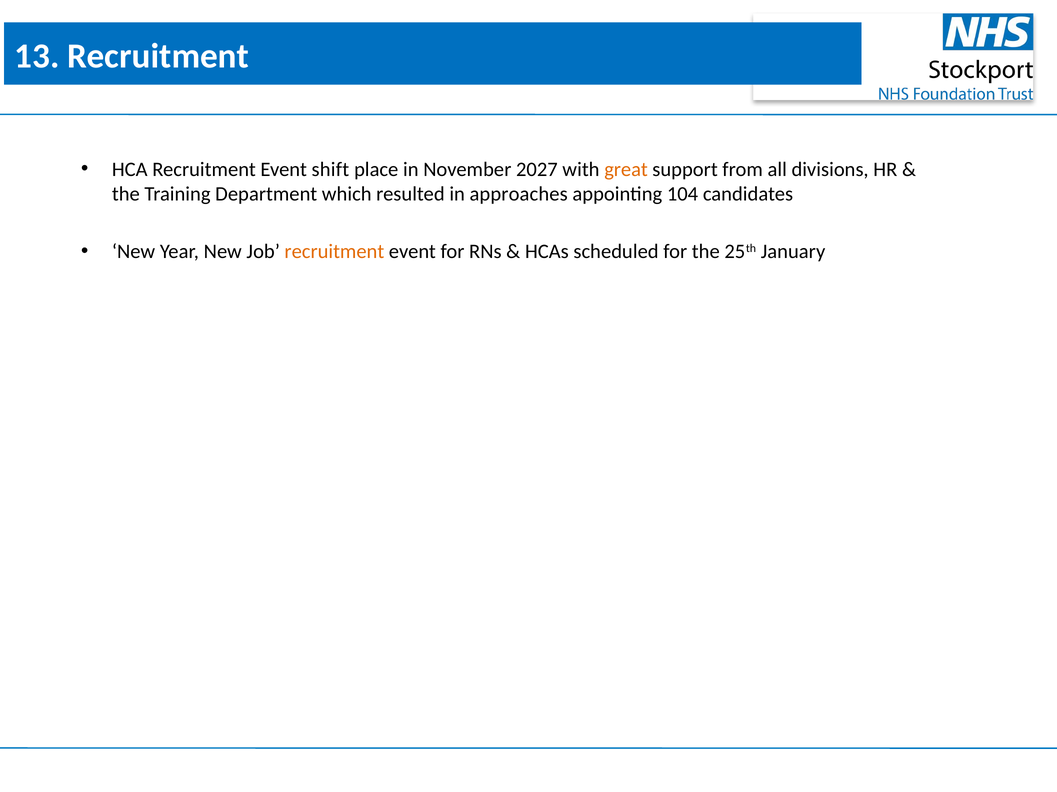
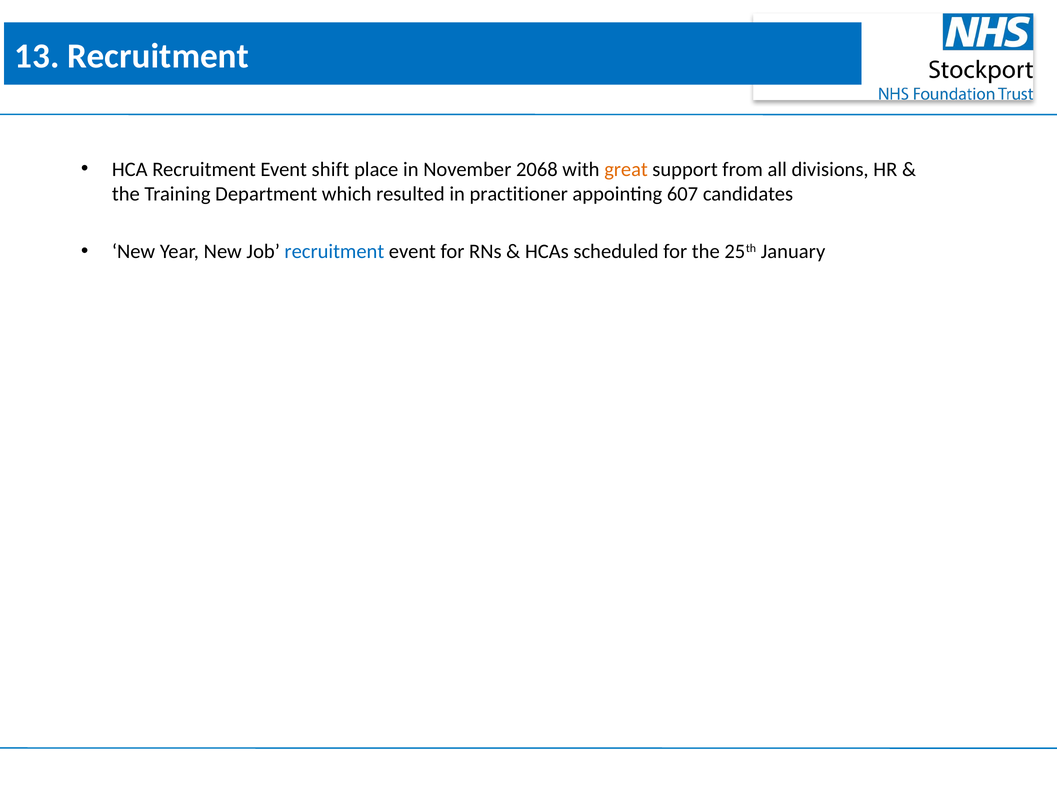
2027: 2027 -> 2068 (537, 169)
approaches: approaches -> practitioner (519, 194)
104: 104 -> 607 (683, 194)
recruitment colour: orange -> blue (334, 252)
